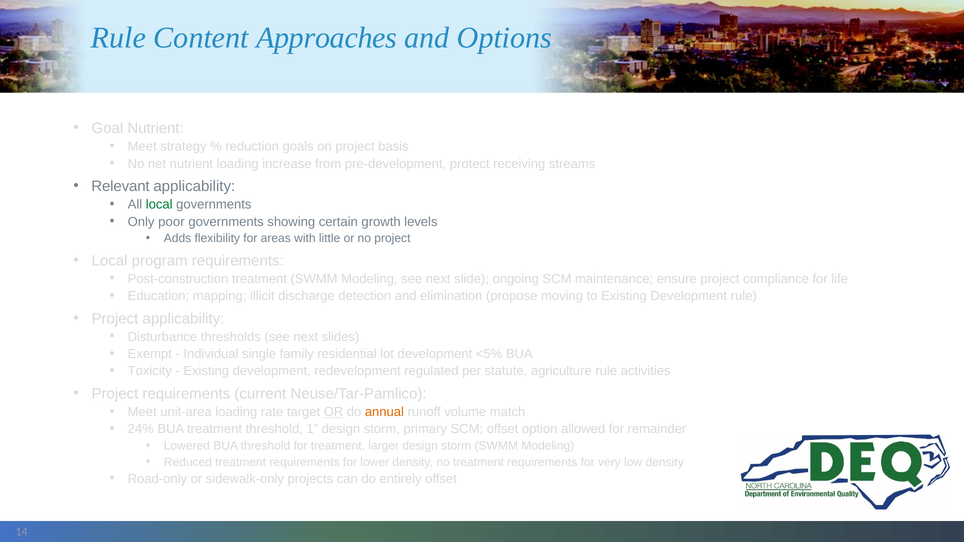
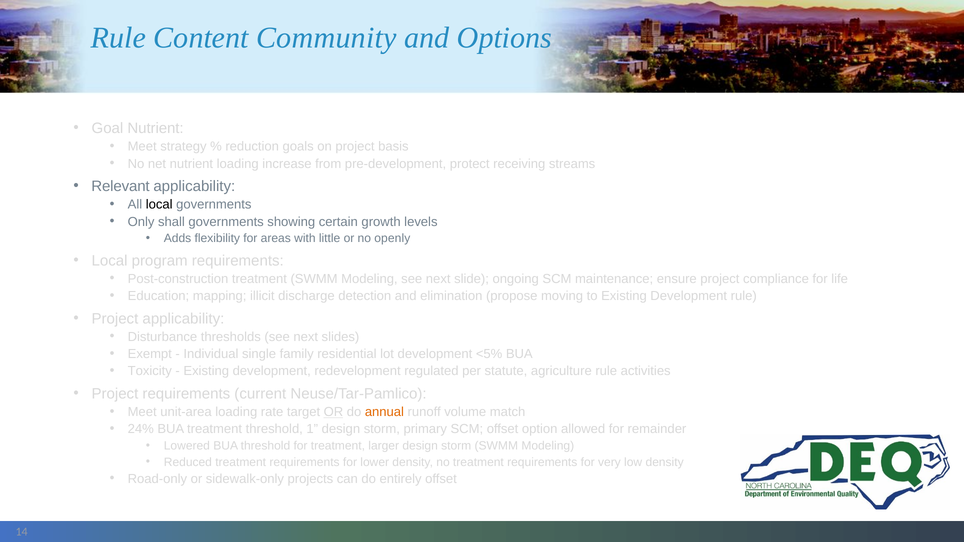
Approaches: Approaches -> Community (326, 38)
local colour: green -> black (159, 205)
poor: poor -> shall (172, 222)
no project: project -> openly (392, 239)
